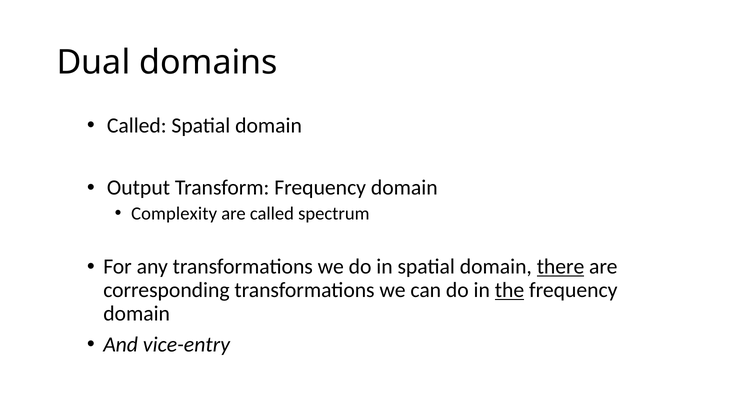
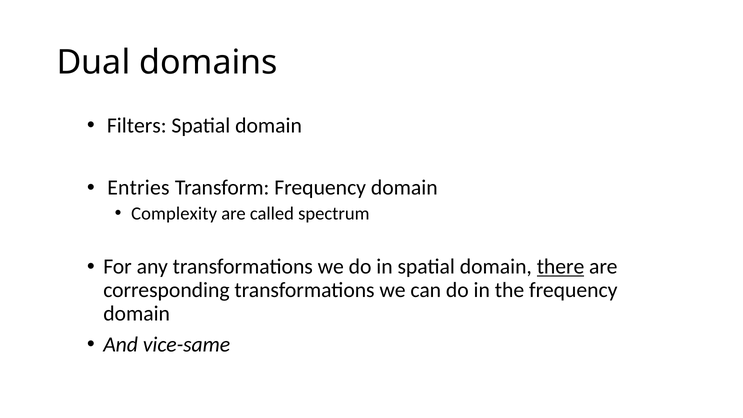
Called: Called -> Filters (137, 126)
Output: Output -> Entries (138, 188)
the underline: present -> none (510, 290)
vice-entry: vice-entry -> vice-same (187, 345)
